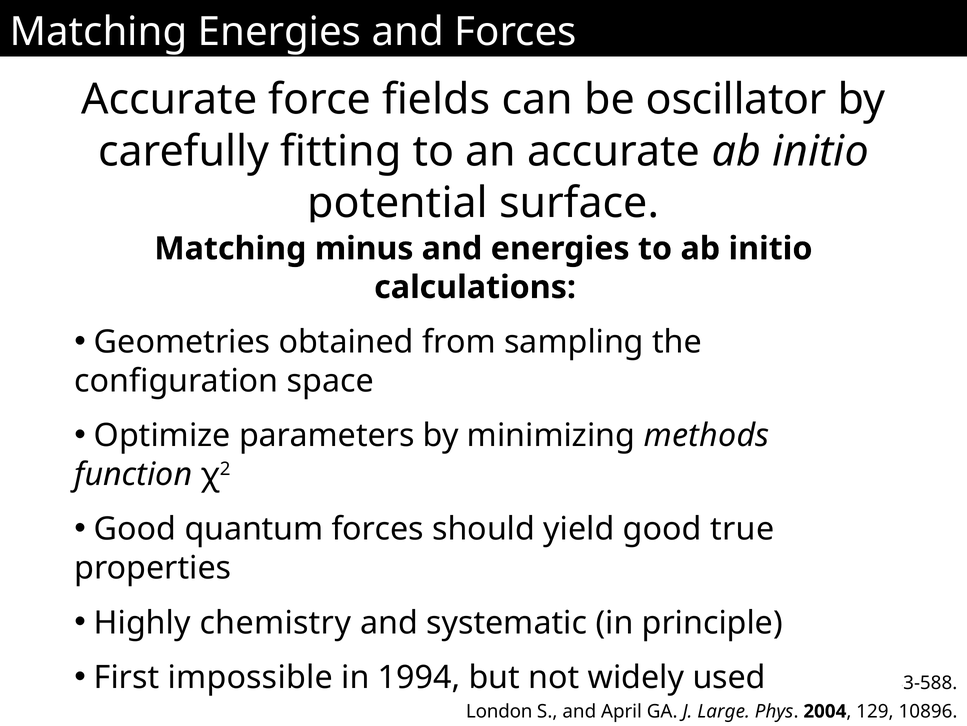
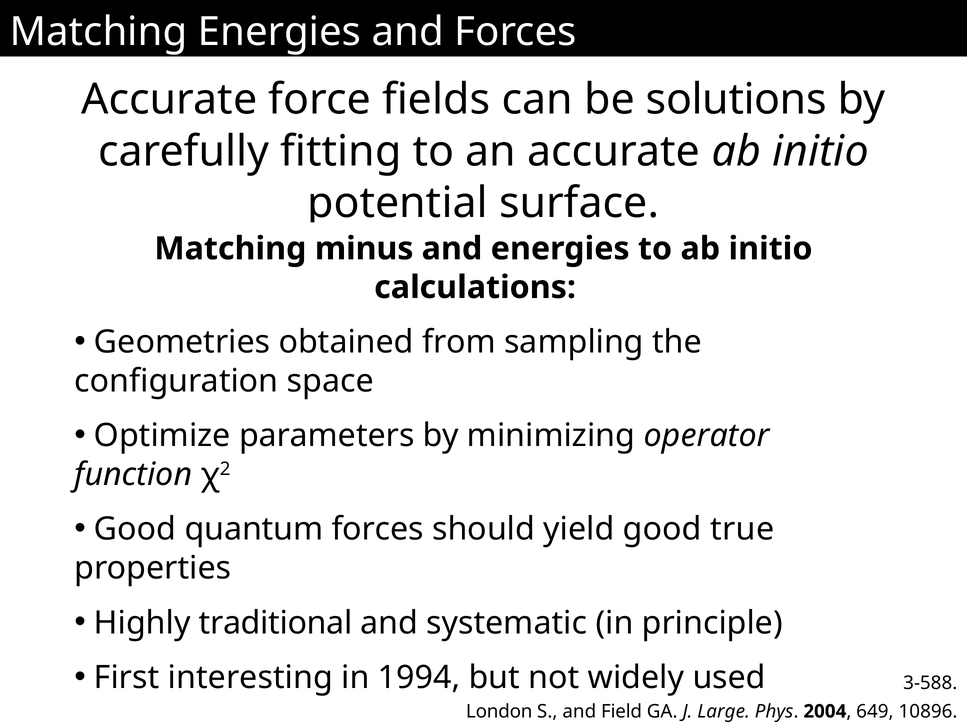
oscillator: oscillator -> solutions (736, 100)
methods: methods -> operator (707, 435)
chemistry: chemistry -> traditional (276, 622)
impossible: impossible -> interesting (250, 677)
April: April -> Field (622, 711)
129: 129 -> 649 (875, 711)
